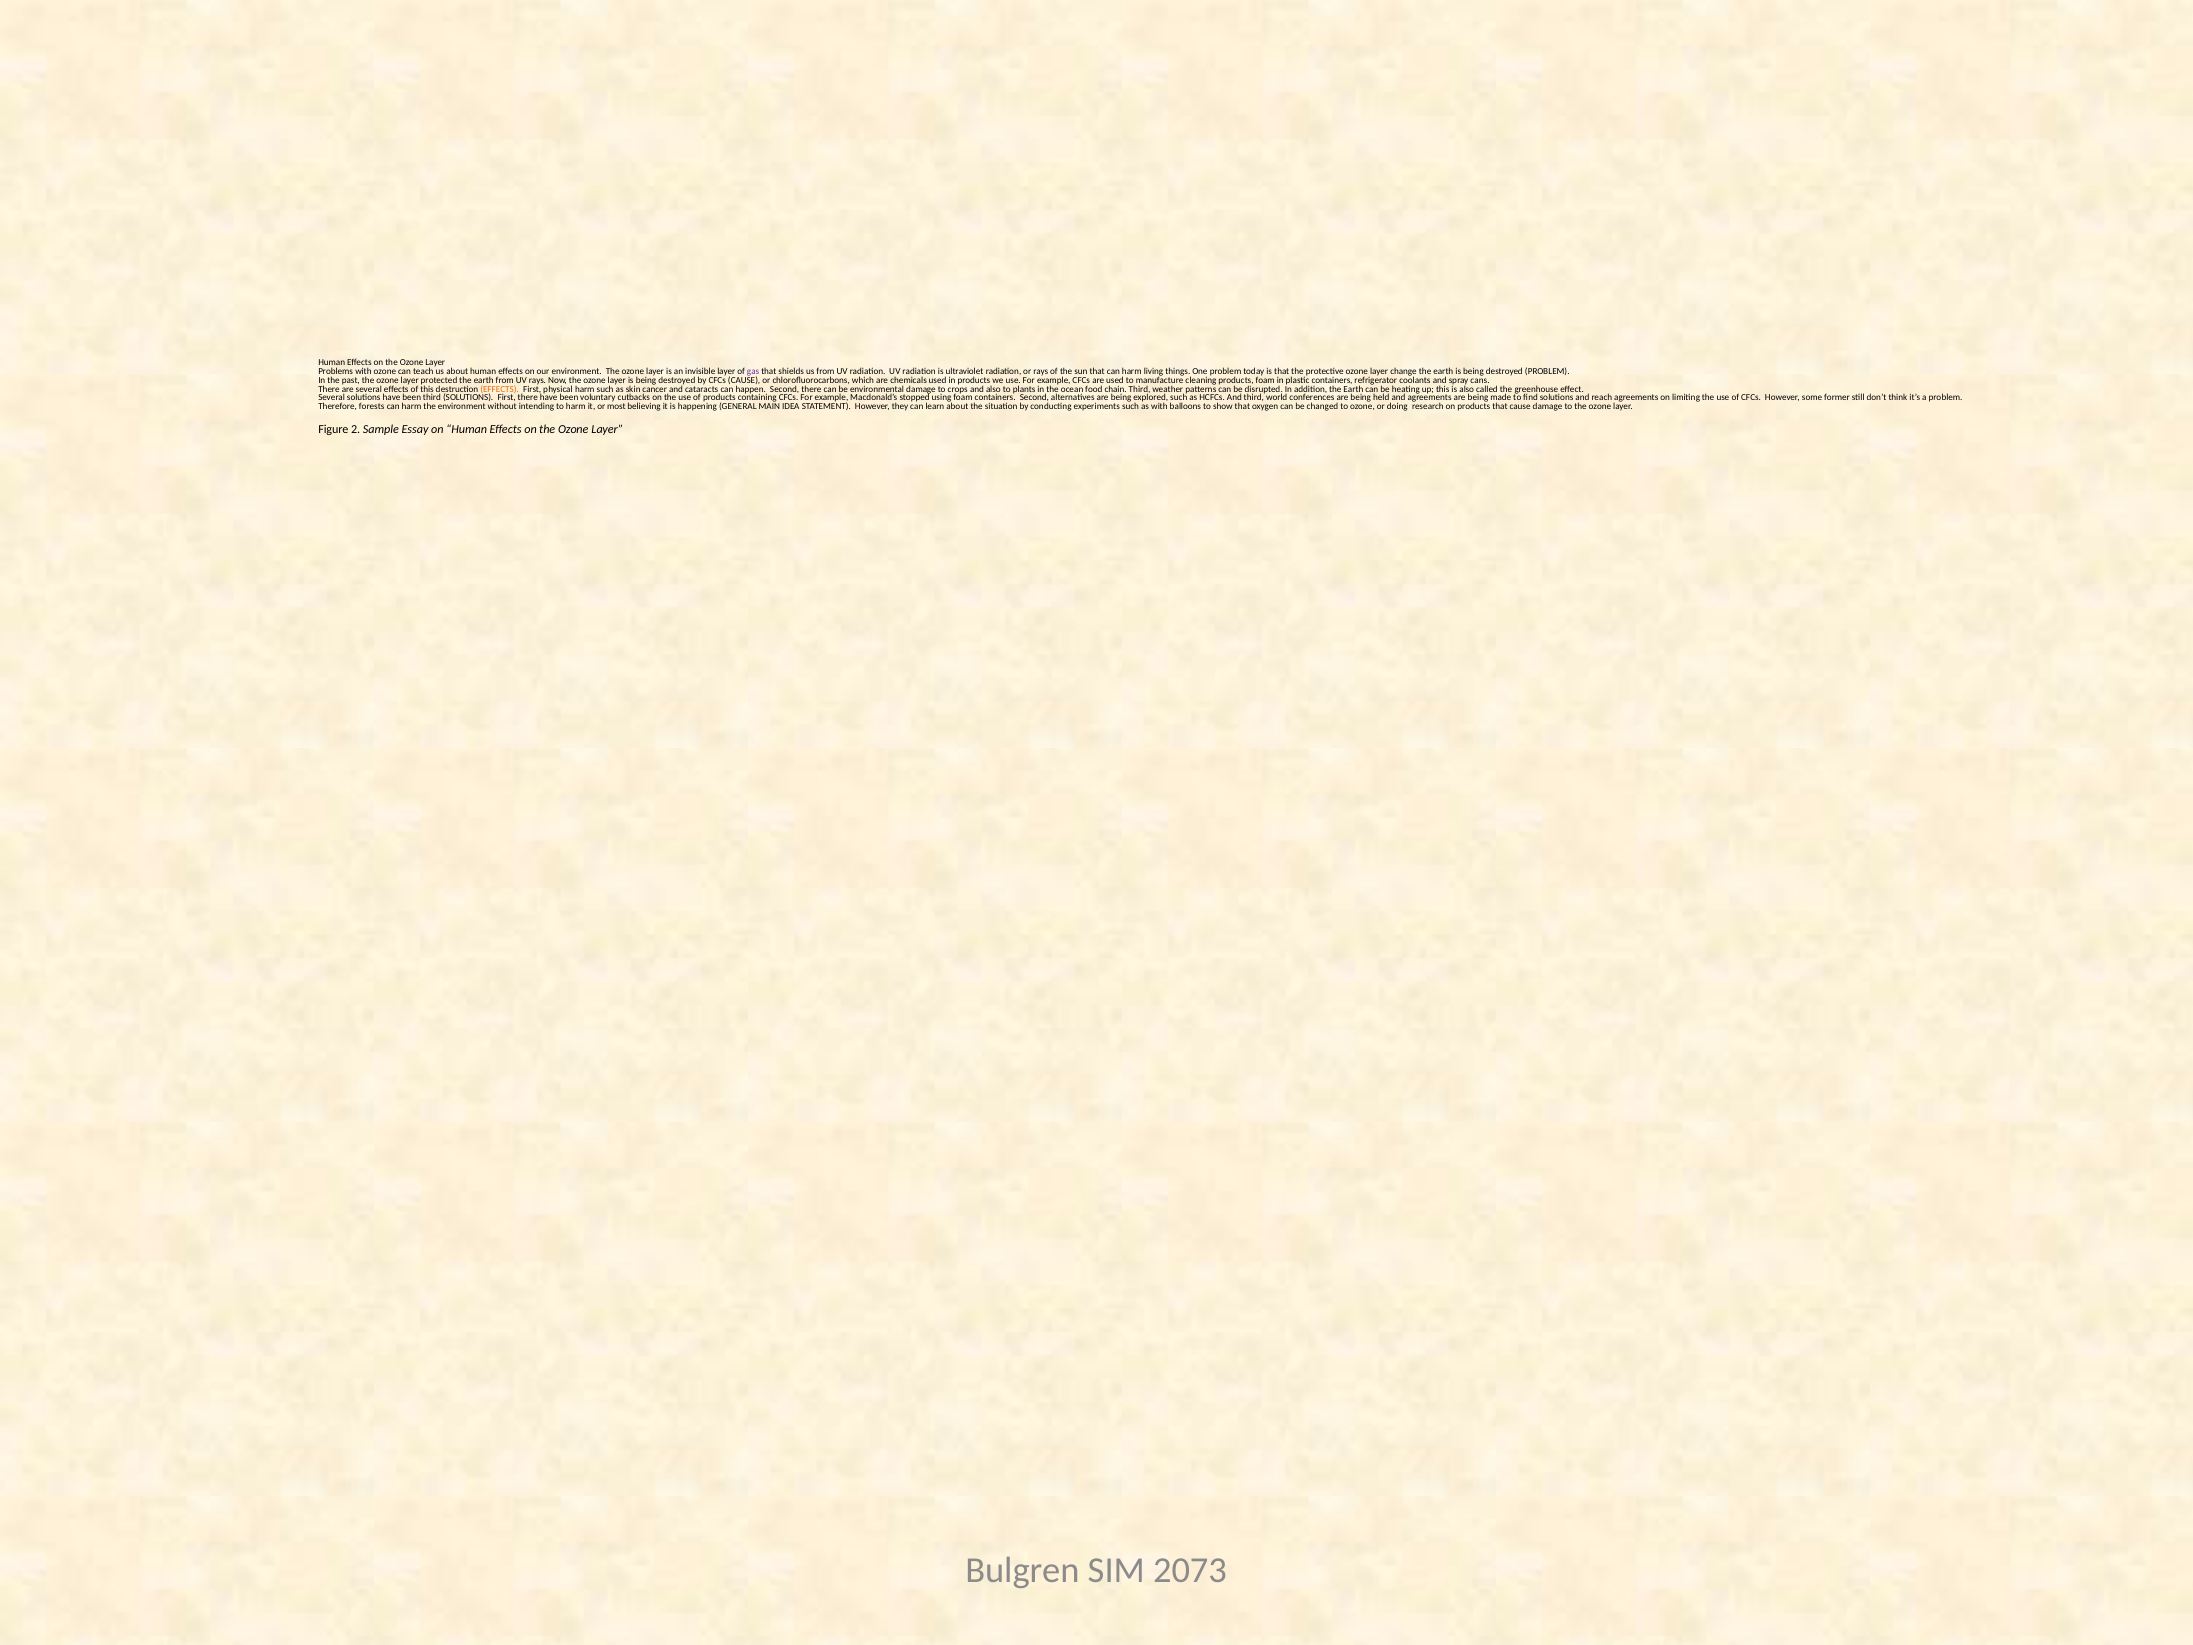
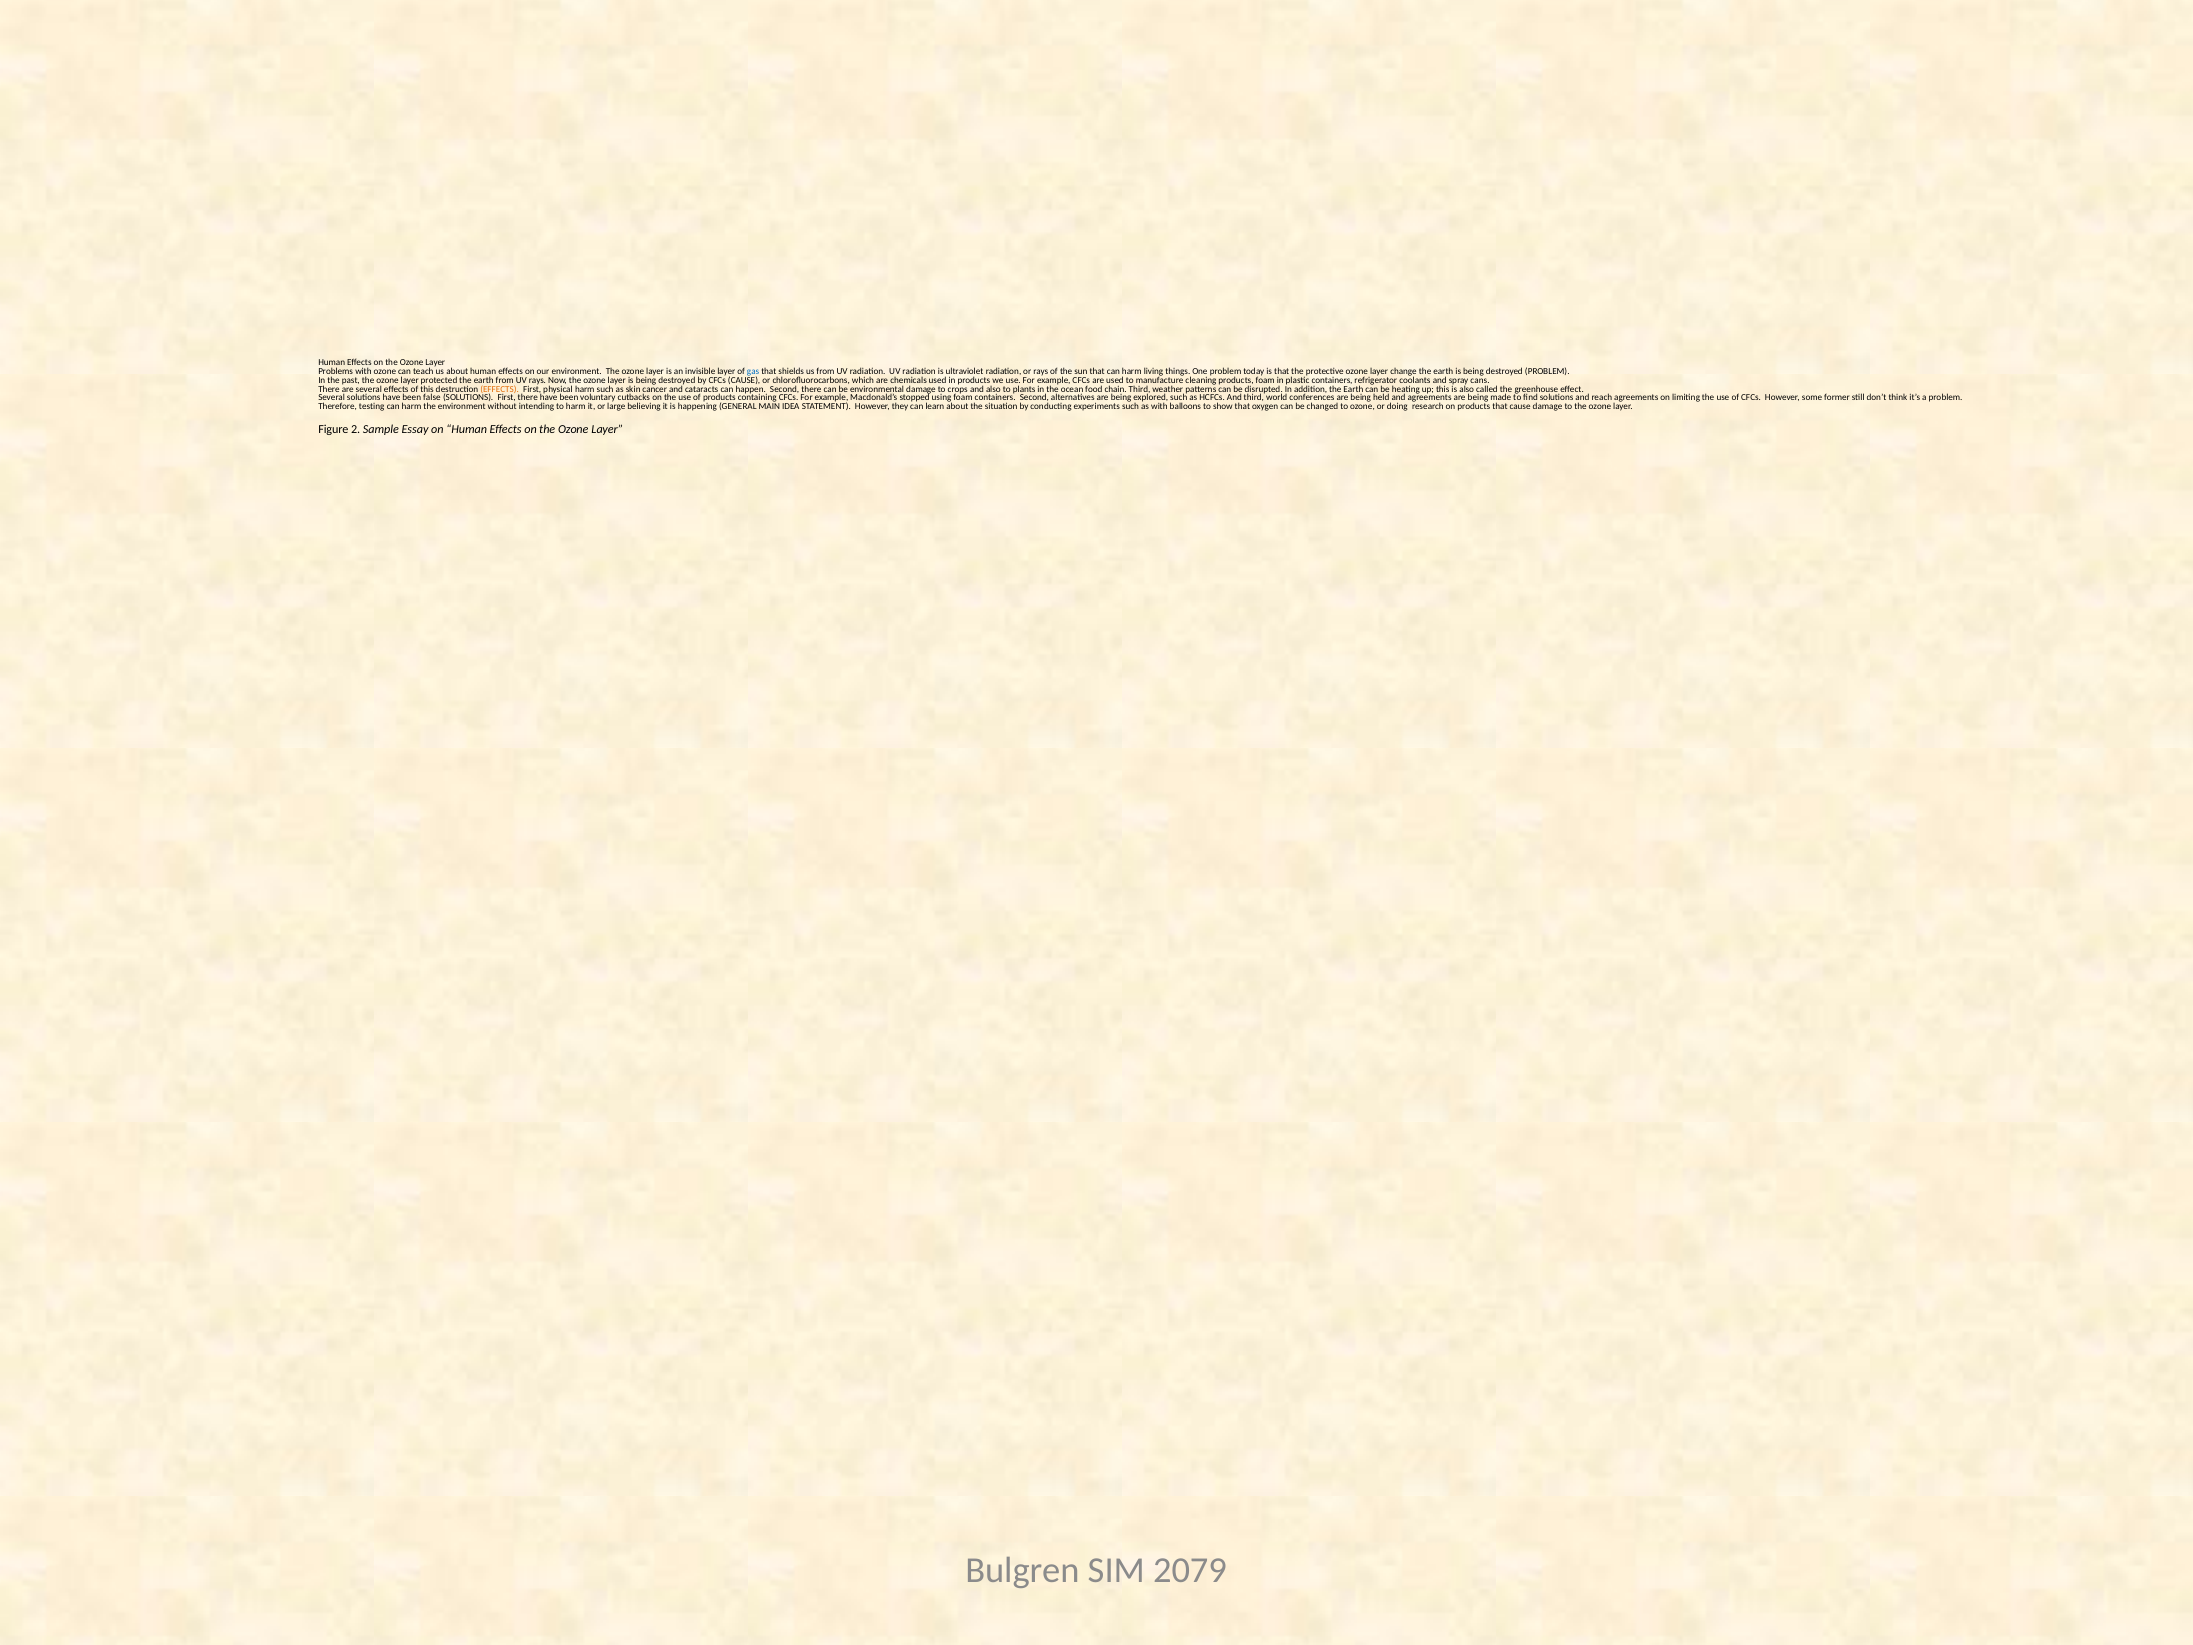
gas colour: purple -> blue (753, 371)
been third: third -> false (432, 398)
forests: forests -> testing (372, 407)
most: most -> large (616, 407)
2073: 2073 -> 2079 (1190, 1570)
